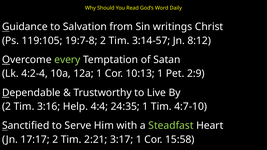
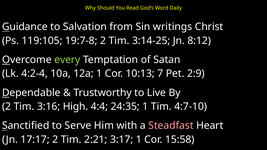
3:14-57: 3:14-57 -> 3:14-25 (151, 41)
10:13 1: 1 -> 7 (160, 74)
Help: Help -> High (76, 107)
Steadfast colour: light green -> pink (171, 126)
